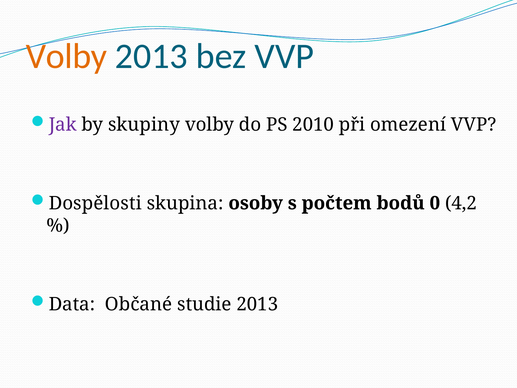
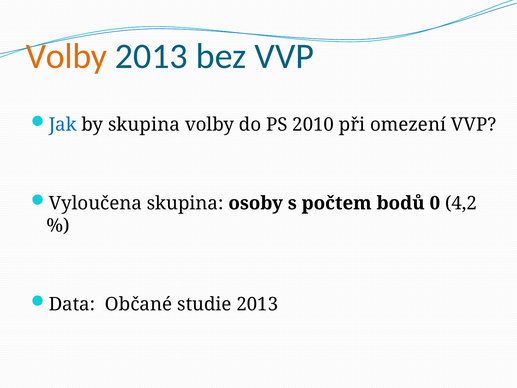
Jak colour: purple -> blue (63, 125)
by skupiny: skupiny -> skupina (144, 125)
Dospělosti: Dospělosti -> Vyloučena (95, 203)
